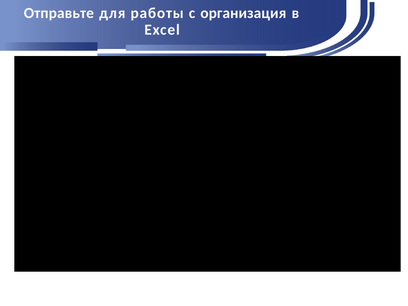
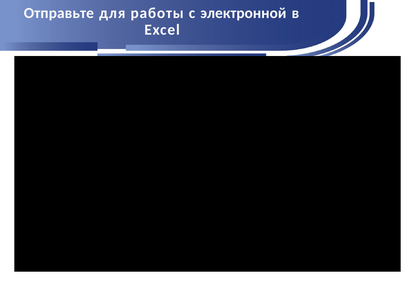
организация: организация -> электронной (243, 13)
